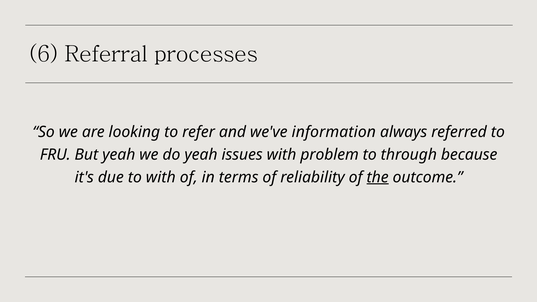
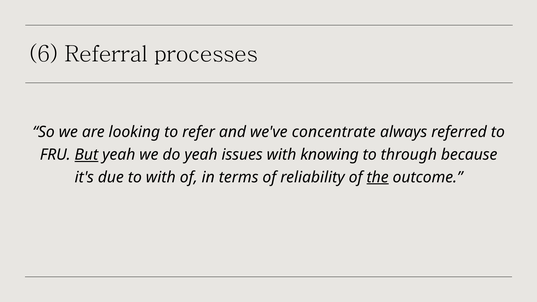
information: information -> concentrate (334, 132)
But underline: none -> present (86, 155)
problem: problem -> knowing (330, 155)
